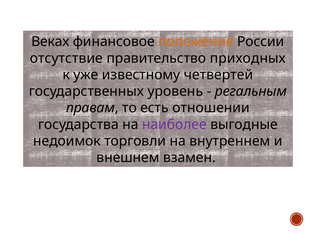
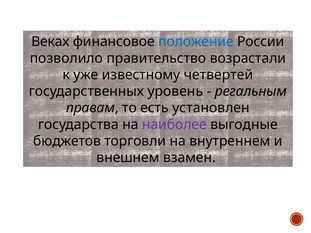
положение colour: orange -> blue (196, 42)
отсутствие: отсутствие -> позволило (66, 58)
приходных: приходных -> возрастали (248, 58)
отношении: отношении -> установлен (211, 108)
недоимок: недоимок -> бюджетов (67, 141)
